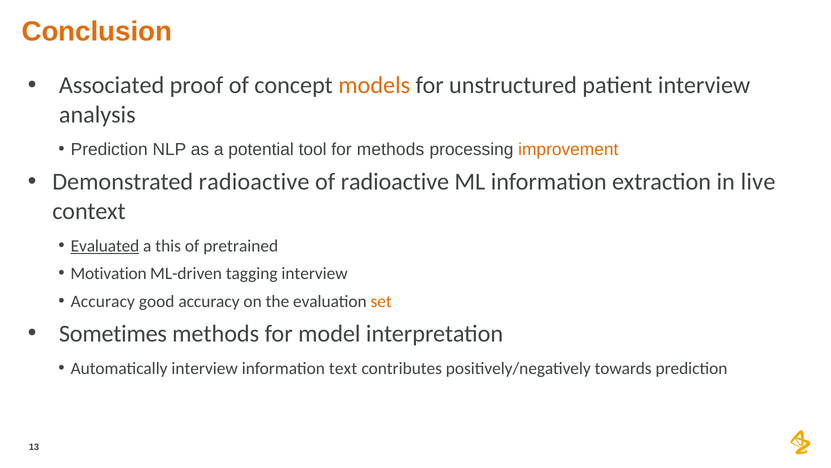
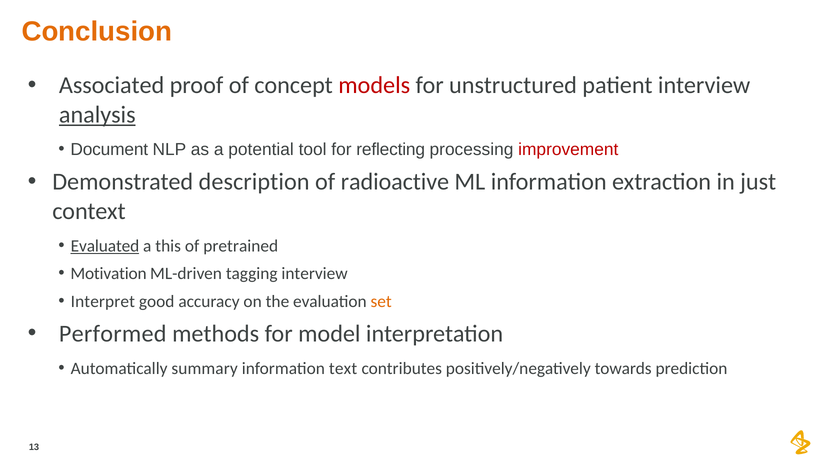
models colour: orange -> red (374, 85)
analysis underline: none -> present (97, 114)
Prediction: Prediction -> Document (109, 149)
for methods: methods -> reflecting (391, 149)
improvement colour: orange -> red (568, 149)
Demonstrated radioactive: radioactive -> description (254, 182)
live: live -> just (758, 182)
Accuracy: Accuracy -> Interpret (103, 301)
Sometimes: Sometimes -> Performed (113, 333)
Automatically interview: interview -> summary (205, 368)
